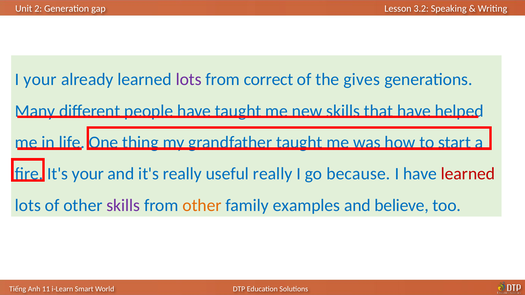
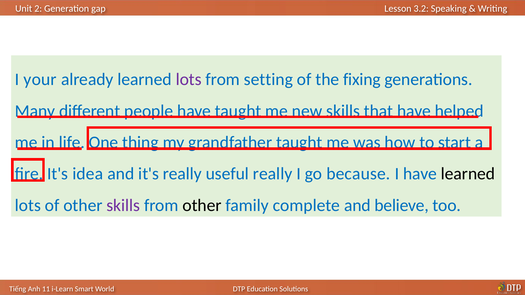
correct: correct -> setting (268, 80)
gives: gives -> fixing (362, 80)
It's your: your -> idea (88, 174)
learned colour: red -> black (468, 174)
other colour: orange -> black (202, 206)
examples: examples -> complete (306, 206)
